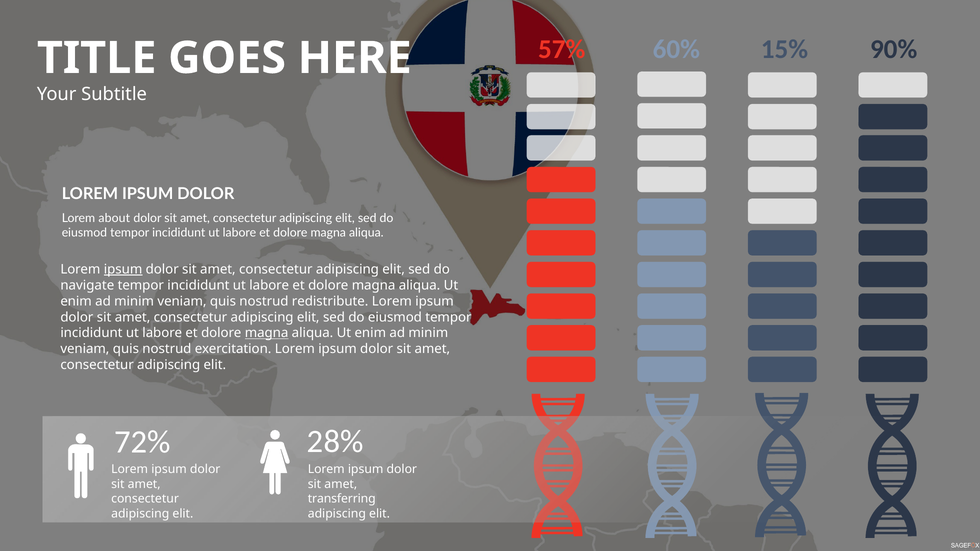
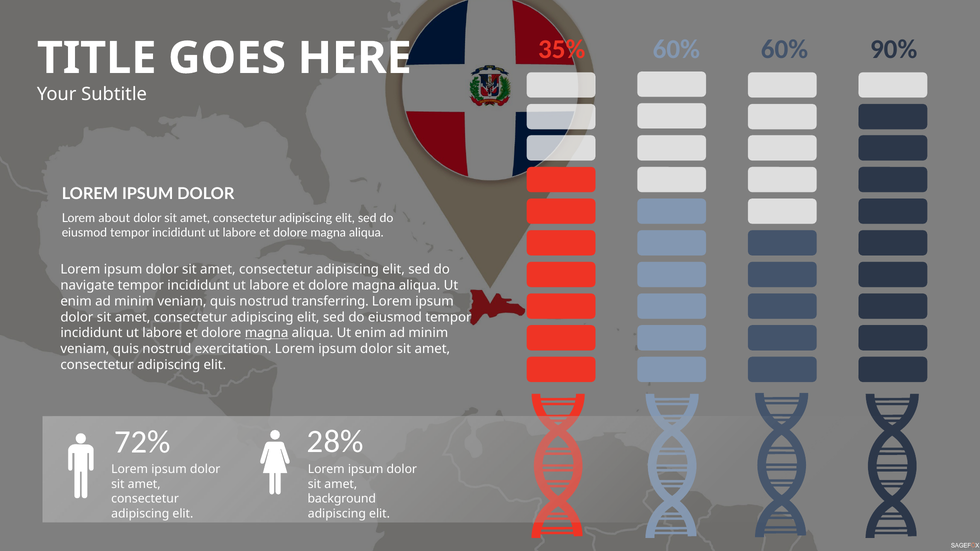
57%: 57% -> 35% (562, 49)
60% 15%: 15% -> 60% (784, 49)
ipsum underline: present -> none (123, 269)
redistribute: redistribute -> transferring (330, 301)
transferring: transferring -> background (342, 499)
